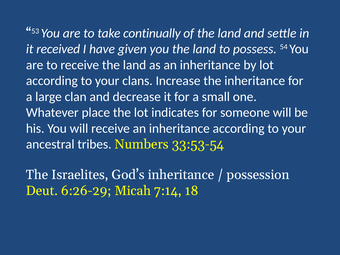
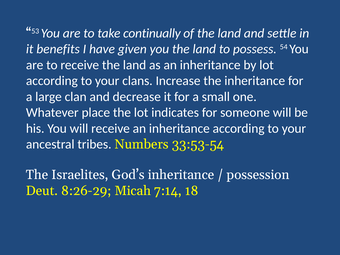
received: received -> benefits (58, 49)
6:26-29: 6:26-29 -> 8:26-29 (86, 191)
